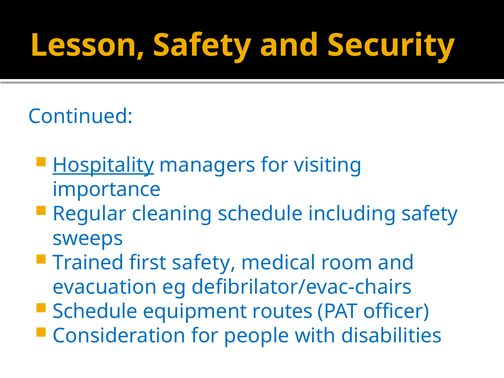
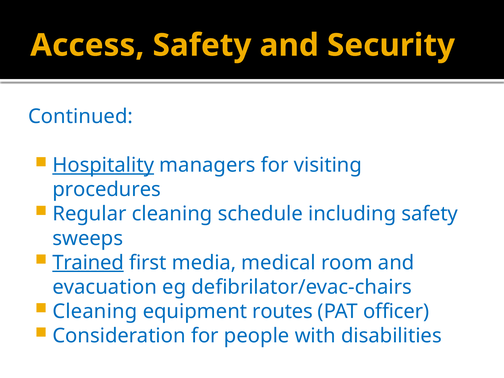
Lesson: Lesson -> Access (87, 45)
importance: importance -> procedures (107, 190)
Trained underline: none -> present (88, 263)
first safety: safety -> media (204, 263)
Schedule: Schedule -> Cleaning (95, 311)
